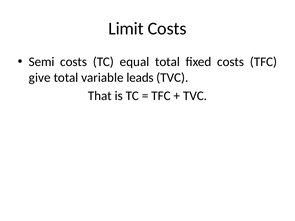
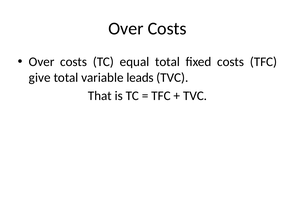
Limit: Limit -> Over (126, 29)
Semi: Semi -> Over (42, 62)
